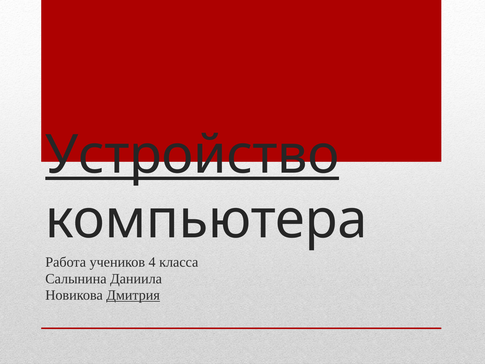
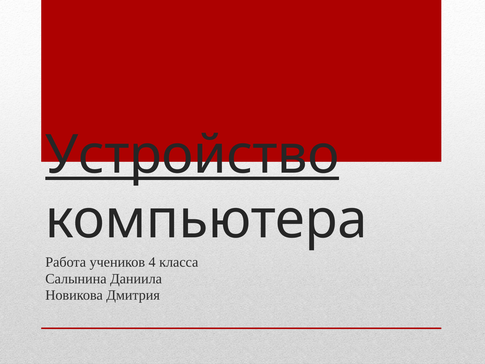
Дмитрия underline: present -> none (133, 295)
